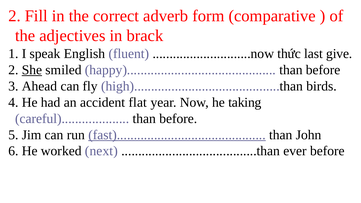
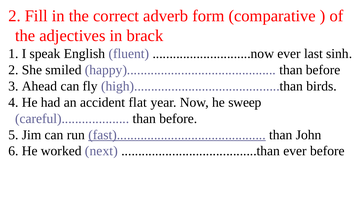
.............................now thức: thức -> ever (289, 54)
give: give -> sinh (339, 54)
She underline: present -> none (32, 70)
taking: taking -> sweep (245, 102)
